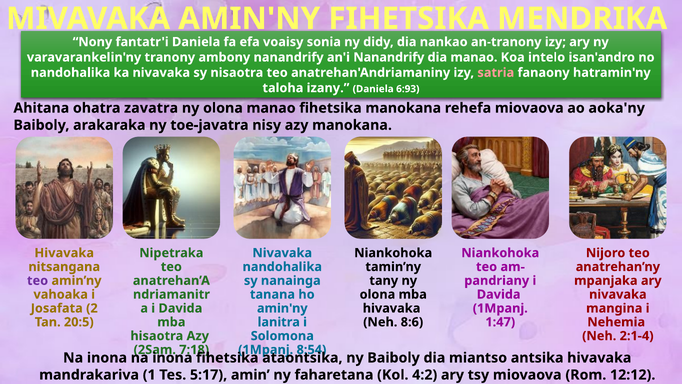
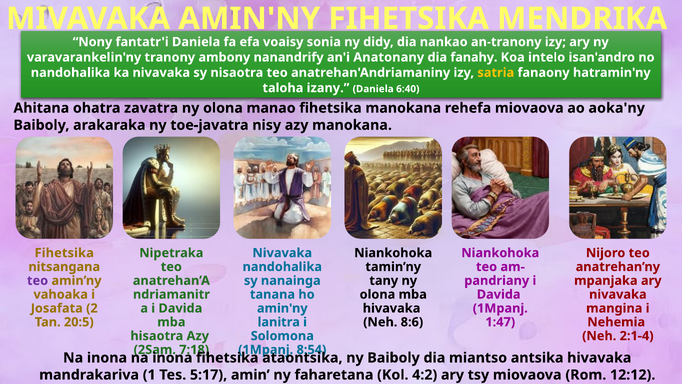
an'i Nanandrify: Nanandrify -> Anatonany (389, 57)
dia manao: manao -> fanahy (474, 57)
satria colour: pink -> yellow (496, 73)
6:93: 6:93 -> 6:40 (408, 89)
Hivavaka: Hivavaka -> Fihetsika (64, 253)
